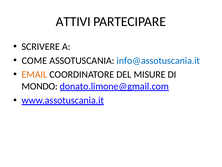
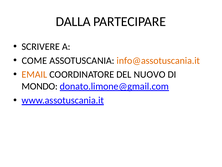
ATTIVI: ATTIVI -> DALLA (73, 21)
info@assotuscania.it colour: blue -> orange (158, 60)
MISURE: MISURE -> NUOVO (150, 74)
